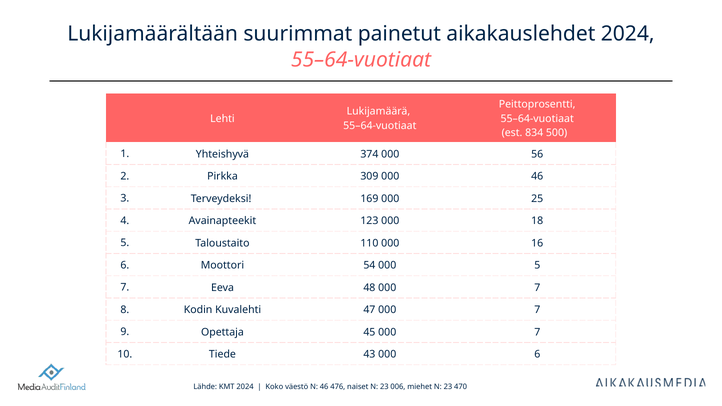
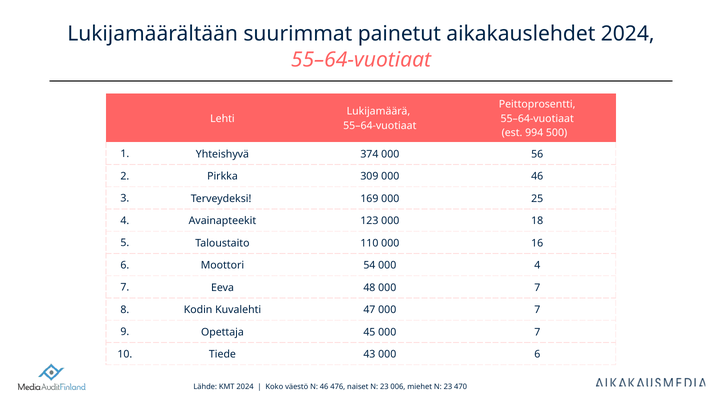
834: 834 -> 994 (534, 133)
000 5: 5 -> 4 (537, 266)
